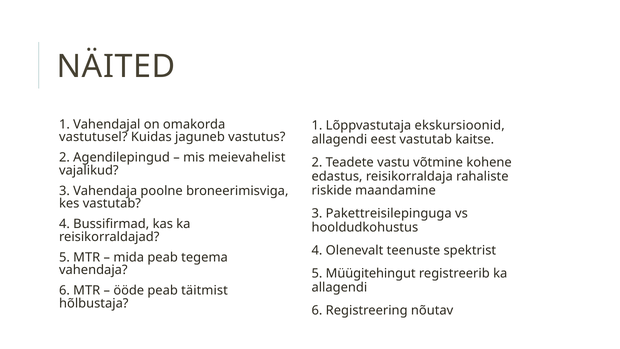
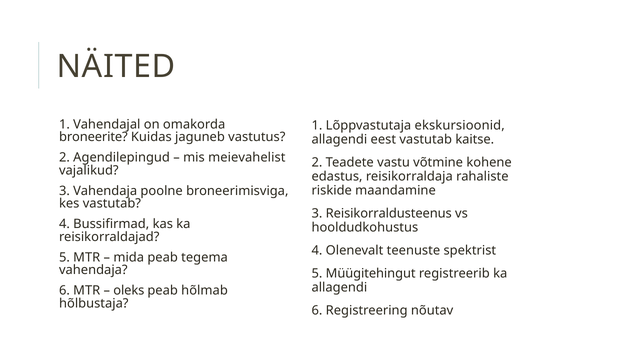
vastutusel: vastutusel -> broneerite (93, 137)
Pakettreisilepinguga: Pakettreisilepinguga -> Reisikorraldusteenus (389, 213)
ööde: ööde -> oleks (129, 290)
täitmist: täitmist -> hõlmab (205, 290)
